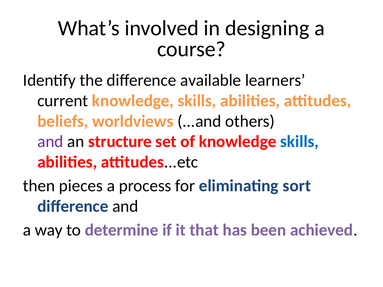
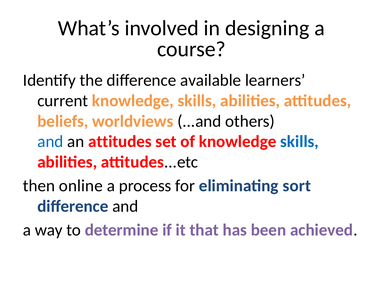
and colour: purple -> blue (50, 142)
an structure: structure -> attitudes (120, 142)
pieces: pieces -> online (81, 186)
